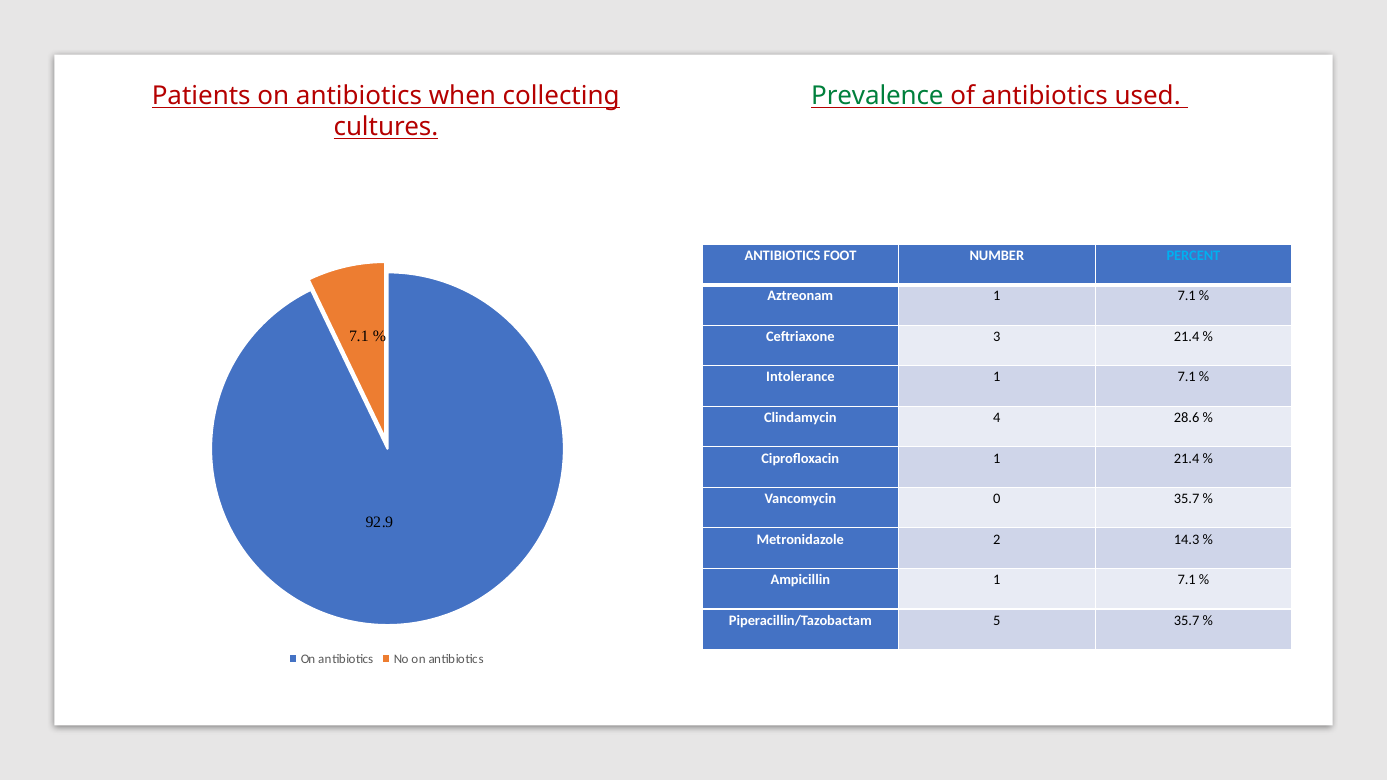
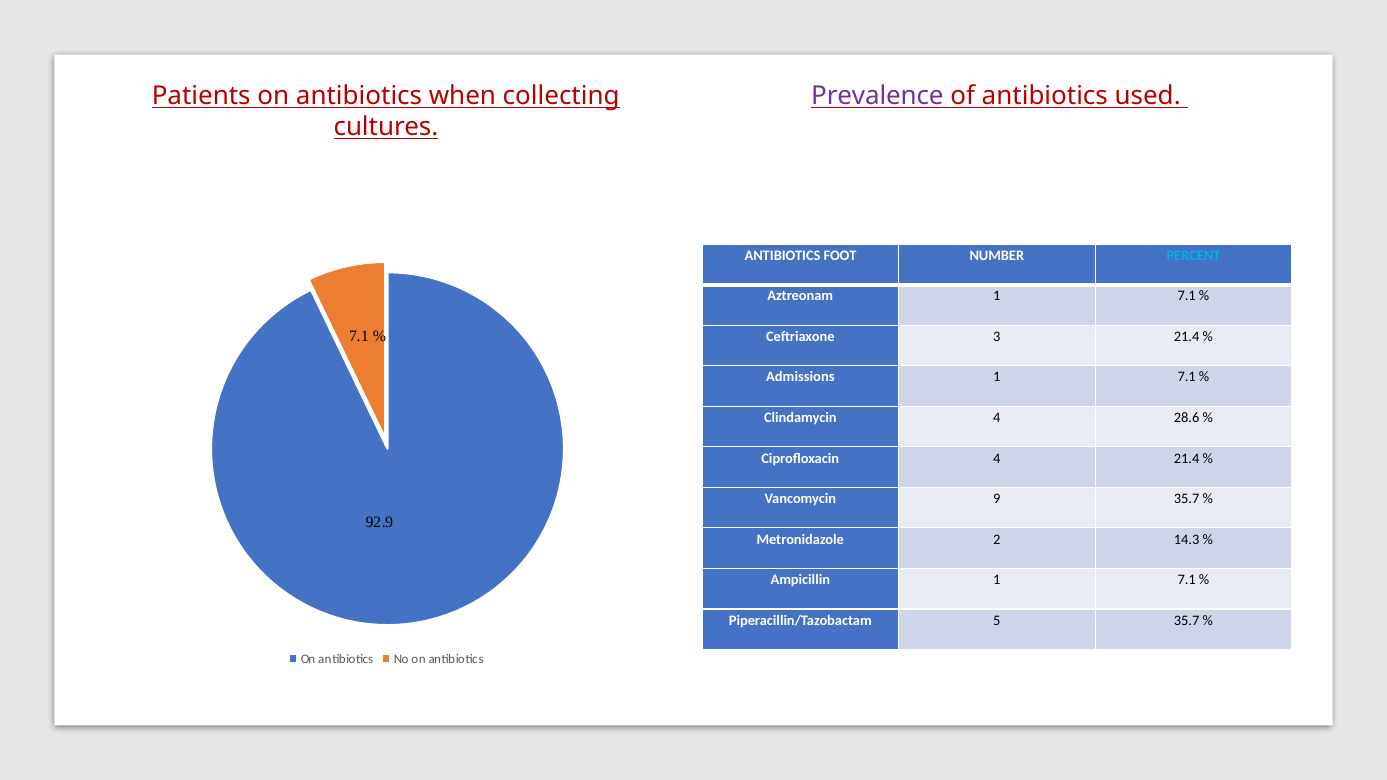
Prevalence colour: green -> purple (877, 96)
Intolerance: Intolerance -> Admissions (800, 377)
Ciprofloxacin 1: 1 -> 4 (997, 458)
0: 0 -> 9 (997, 499)
